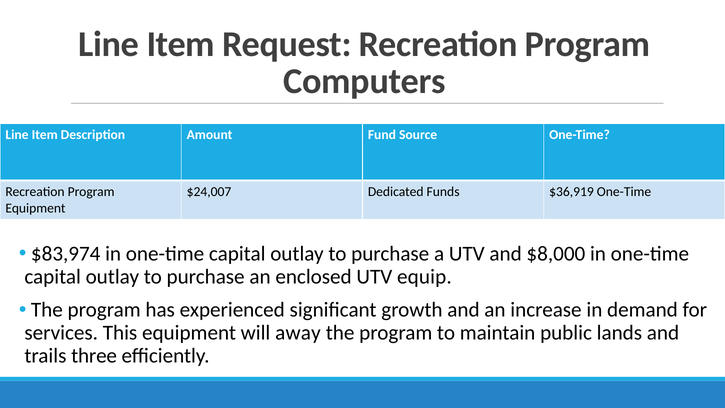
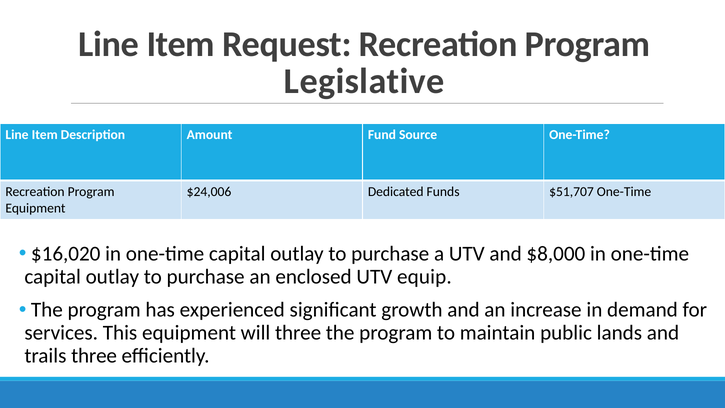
Computers: Computers -> Legislative (364, 81)
$24,007: $24,007 -> $24,006 (209, 192)
$36,919: $36,919 -> $51,707 (571, 192)
$83,974: $83,974 -> $16,020 (66, 254)
will away: away -> three (298, 333)
